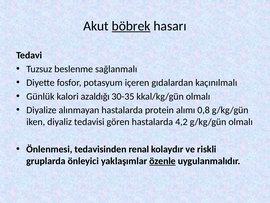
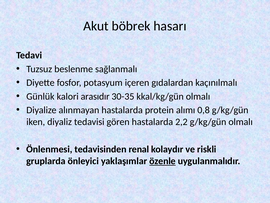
böbrek underline: present -> none (131, 26)
azaldığı: azaldığı -> arasıdır (95, 96)
4,2: 4,2 -> 2,2 (181, 122)
